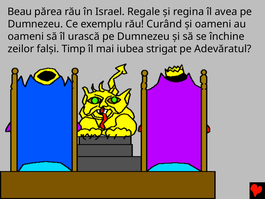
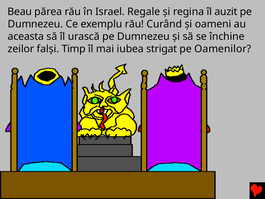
avea: avea -> auzit (226, 12)
oameni: oameni -> aceasta (26, 37)
Adevăratul: Adevăratul -> Oamenilor (223, 49)
